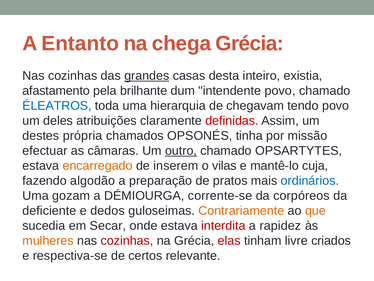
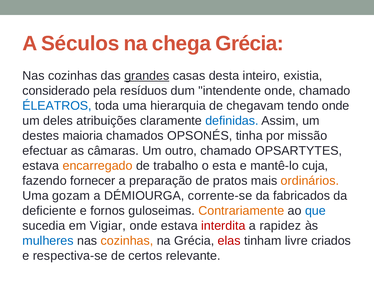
Entanto: Entanto -> Séculos (80, 44)
afastamento: afastamento -> considerado (56, 91)
brilhante: brilhante -> resíduos (144, 91)
intendente povo: povo -> onde (280, 91)
tendo povo: povo -> onde (336, 106)
definidas colour: red -> blue (232, 121)
própria: própria -> maioria (83, 136)
outro underline: present -> none (181, 150)
inserem: inserem -> trabalho (176, 165)
vilas: vilas -> esta (224, 165)
algodão: algodão -> fornecer (93, 180)
ordinários colour: blue -> orange (310, 180)
corpóreos: corpóreos -> fabricados (302, 195)
dedos: dedos -> fornos (108, 210)
que colour: orange -> blue (315, 210)
Secar: Secar -> Vigiar (108, 225)
mulheres colour: orange -> blue (48, 240)
cozinhas colour: red -> orange (127, 240)
